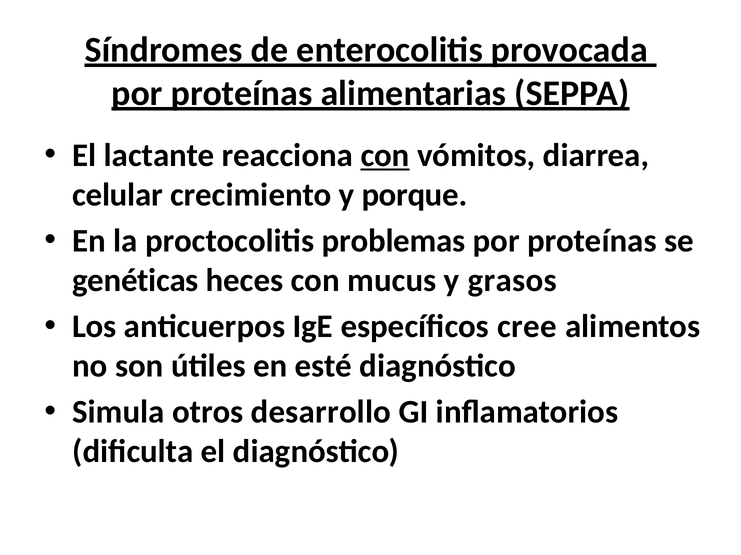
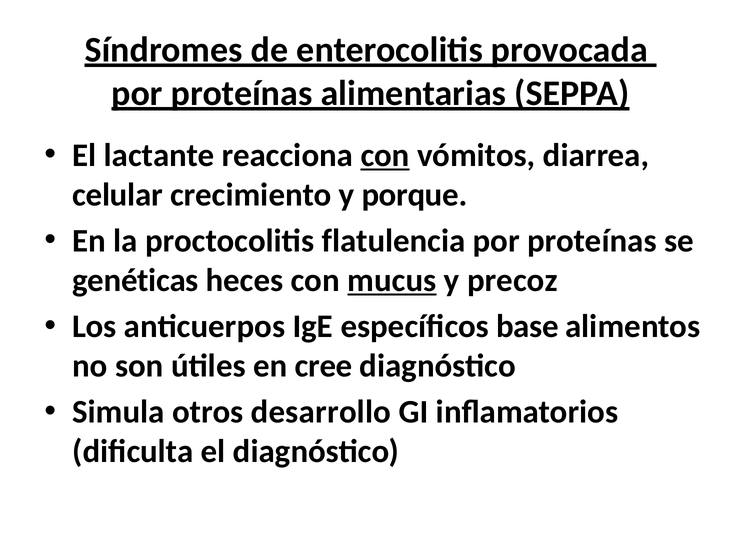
problemas: problemas -> flatulencia (394, 241)
mucus underline: none -> present (392, 281)
grasos: grasos -> precoz (512, 281)
cree: cree -> base (527, 327)
esté: esté -> cree (324, 366)
